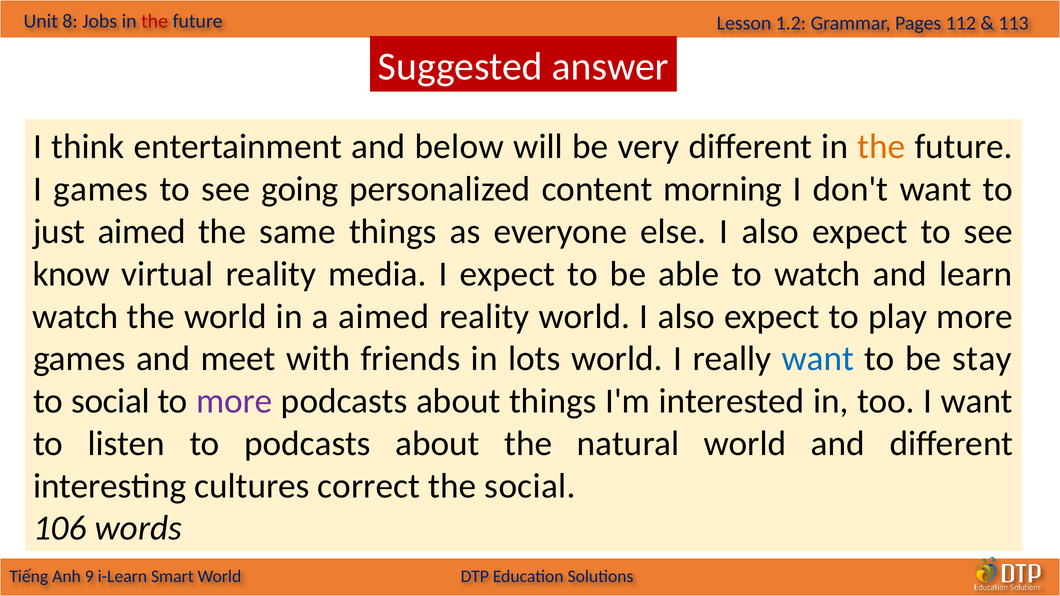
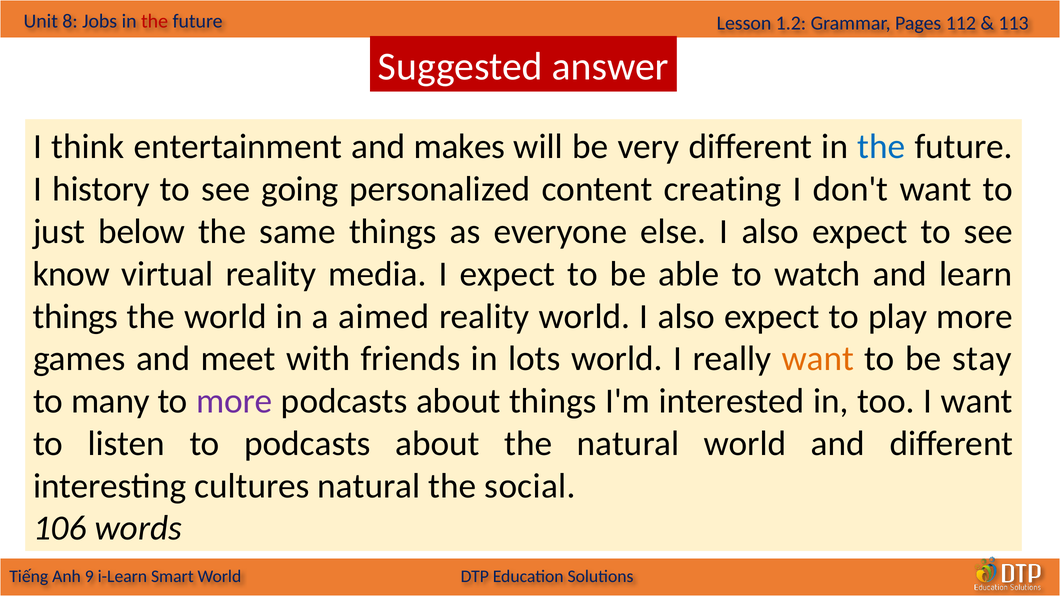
below: below -> makes (460, 147)
the colour: orange -> blue (881, 147)
I games: games -> history (101, 189)
morning: morning -> creating (722, 189)
just aimed: aimed -> below (142, 232)
watch: watch -> things (75, 316)
want colour: blue -> orange (818, 359)
to social: social -> many (110, 401)
cultures correct: correct -> natural (369, 486)
